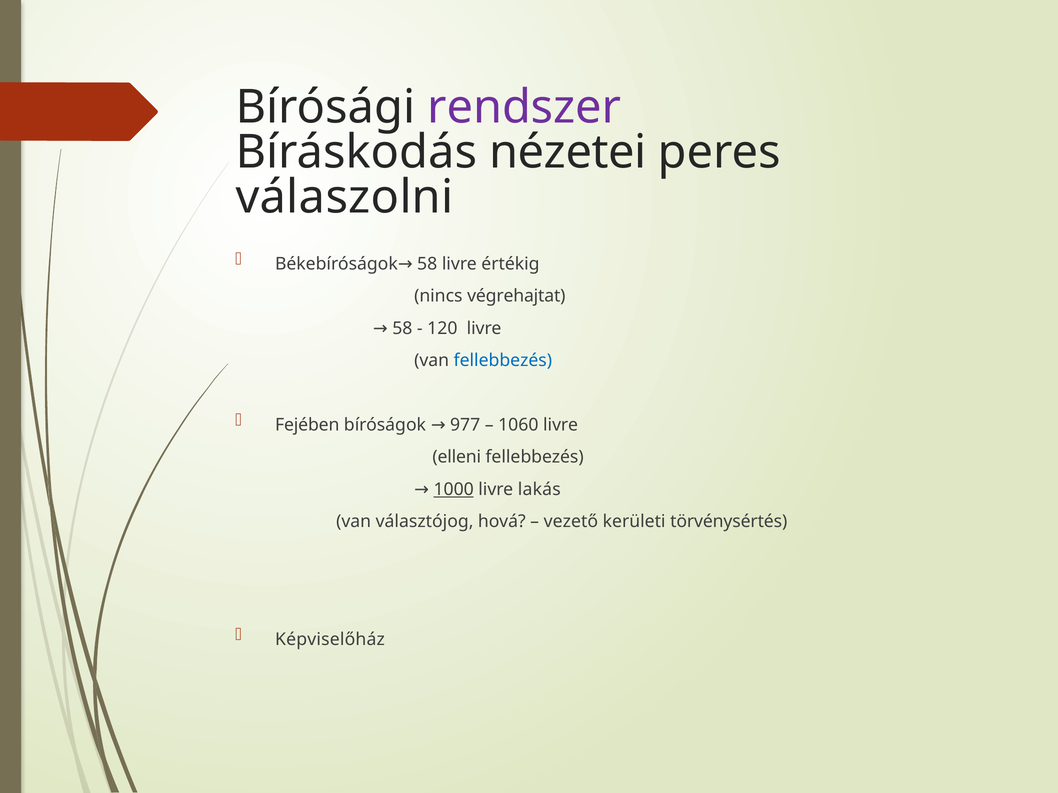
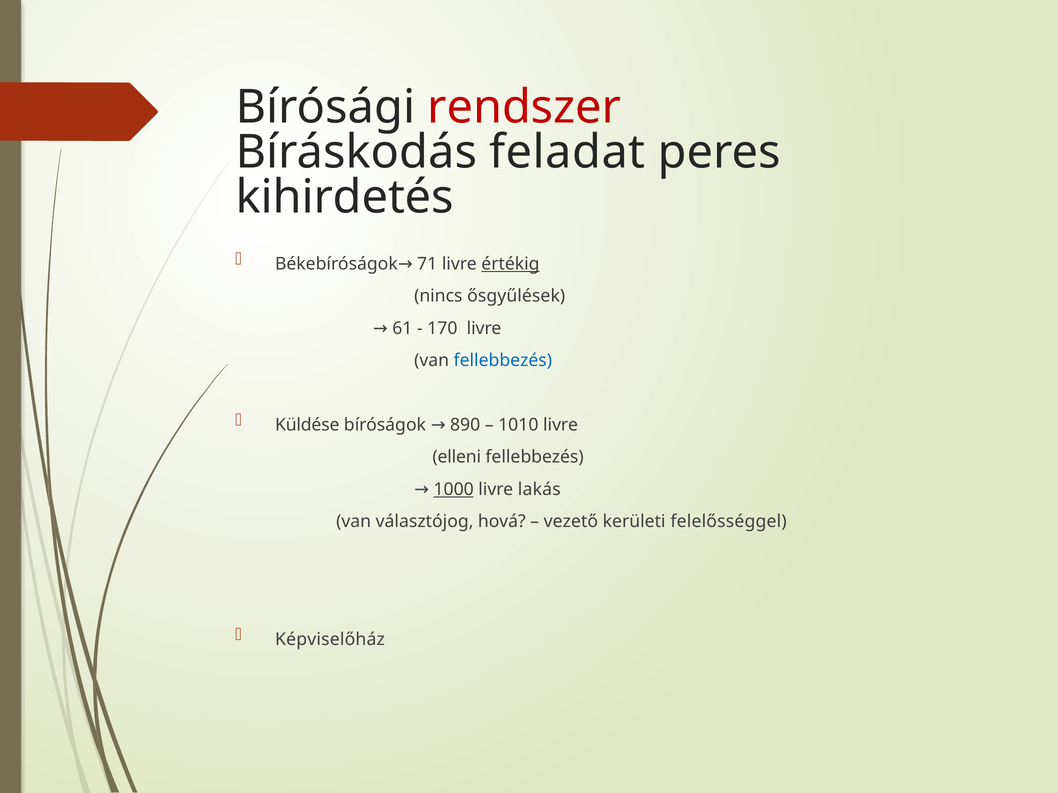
rendszer colour: purple -> red (524, 107)
nézetei: nézetei -> feladat (567, 152)
válaszolni: válaszolni -> kihirdetés (345, 197)
58: 58 -> 71 (427, 264)
értékig underline: none -> present (510, 264)
végrehajtat: végrehajtat -> ősgyűlések (516, 296)
58: 58 -> 61 (402, 328)
120: 120 -> 170 (442, 328)
Fejében: Fejében -> Küldése (307, 425)
977: 977 -> 890 (465, 425)
1060: 1060 -> 1010 (518, 425)
törvénysértés: törvénysértés -> felelősséggel (729, 522)
